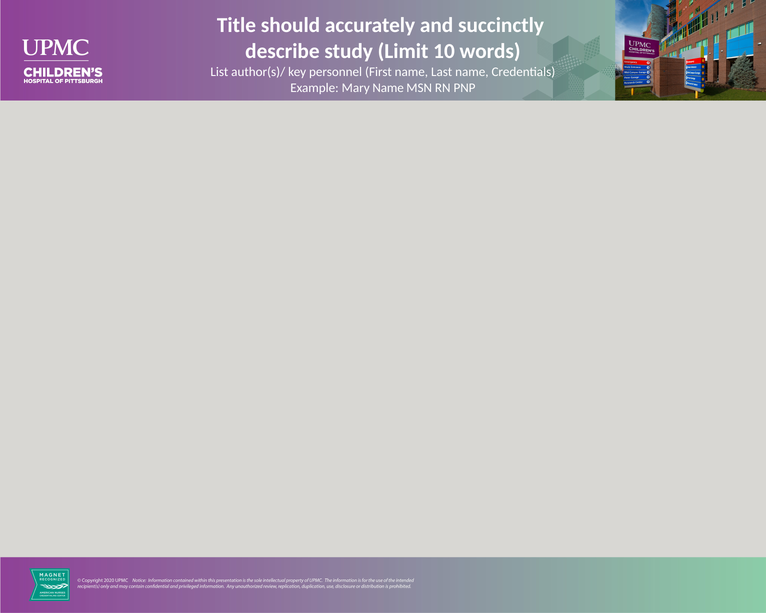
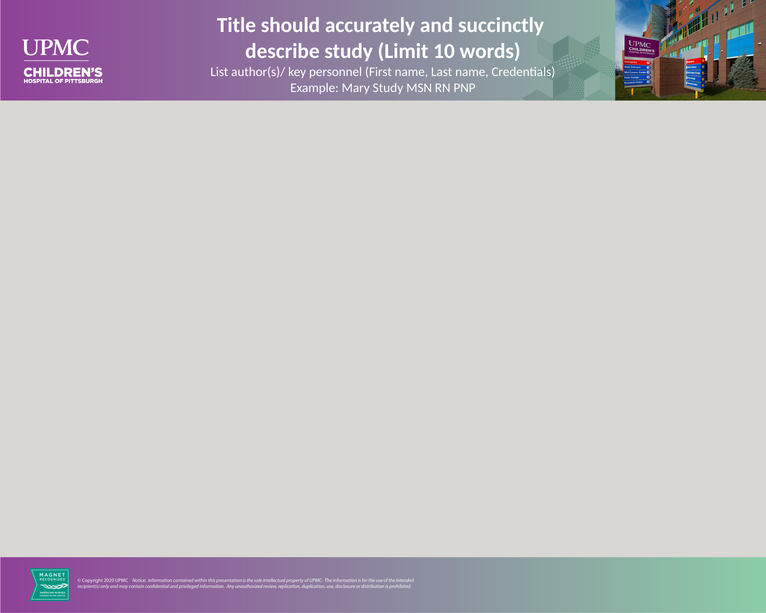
Mary Name: Name -> Study (388, 88)
